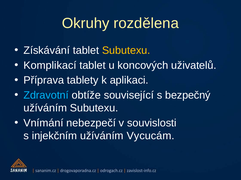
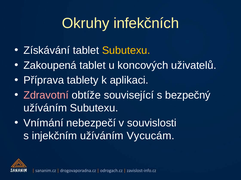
rozdělena: rozdělena -> infekčních (146, 23)
Komplikací: Komplikací -> Zakoupená (50, 66)
Zdravotní colour: light blue -> pink (46, 96)
